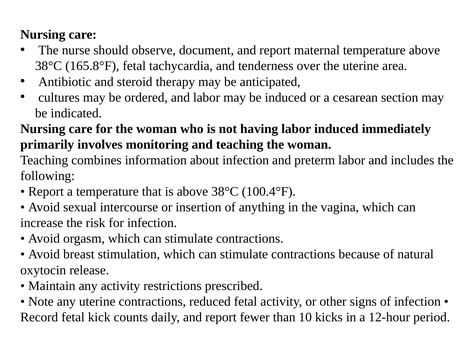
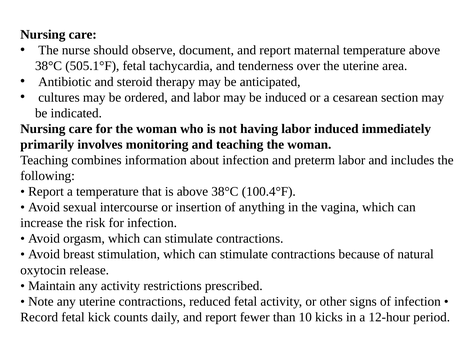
165.8°F: 165.8°F -> 505.1°F (92, 66)
